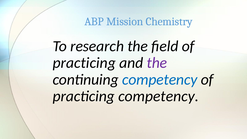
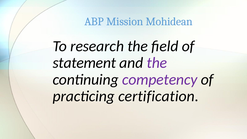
Chemistry: Chemistry -> Mohidean (169, 22)
practicing: practicing -> statement (84, 63)
competency colour: blue -> purple (160, 79)
practicing competency: competency -> certification (158, 96)
